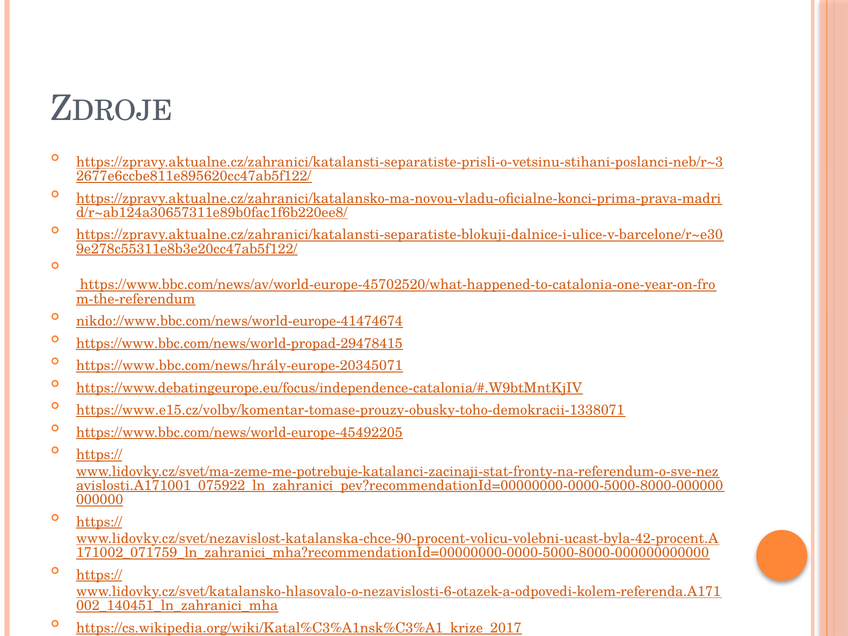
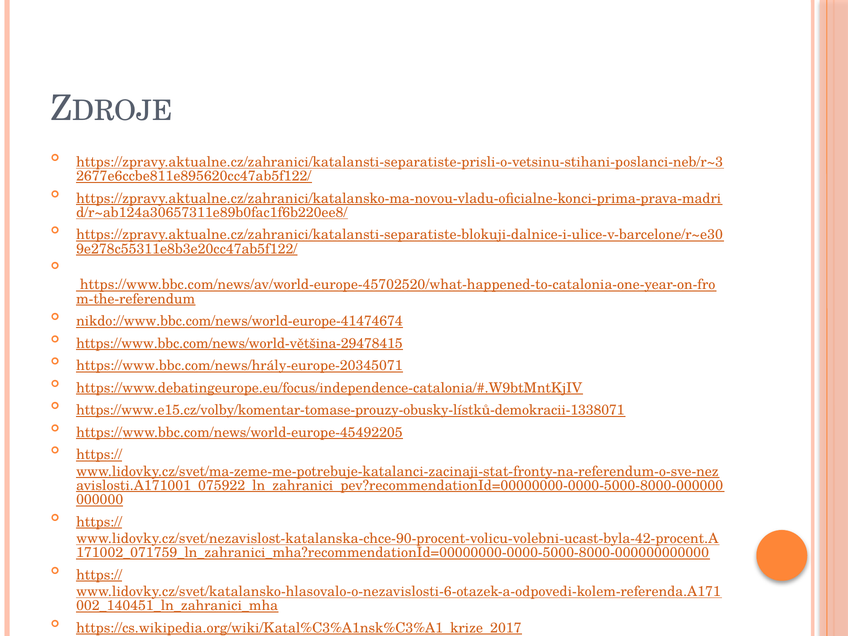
https://www.bbc.com/news/world-propad-29478415: https://www.bbc.com/news/world-propad-29478415 -> https://www.bbc.com/news/world-většina-29478415 (239, 343)
https://www.e15.cz/volby/komentar-tomase-prouzy-obusky-toho-demokracii-1338071: https://www.e15.cz/volby/komentar-tomase-prouzy-obusky-toho-demokracii-1338071 -> https://www.e15.cz/volby/komentar-tomase-prouzy-obusky-lístků-demokracii-1338071 (350, 410)
